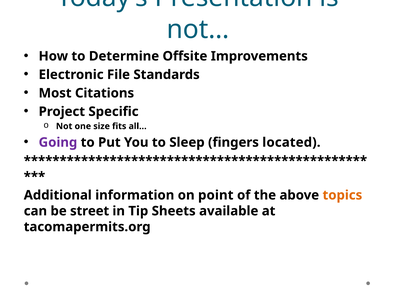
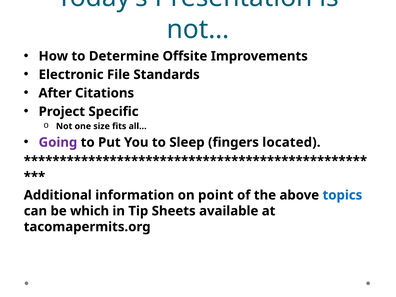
Most: Most -> After (55, 93)
topics colour: orange -> blue (342, 195)
street: street -> which (90, 211)
